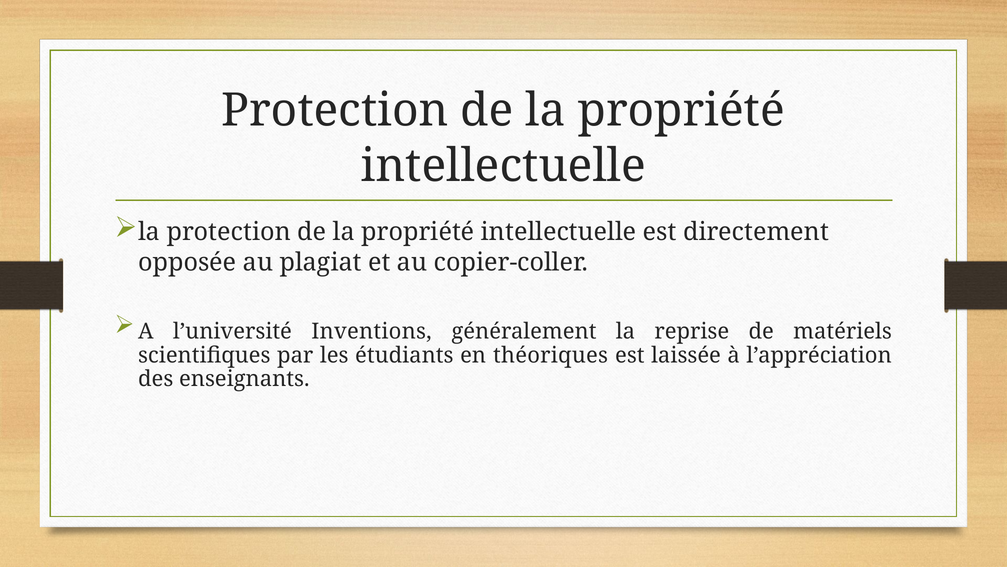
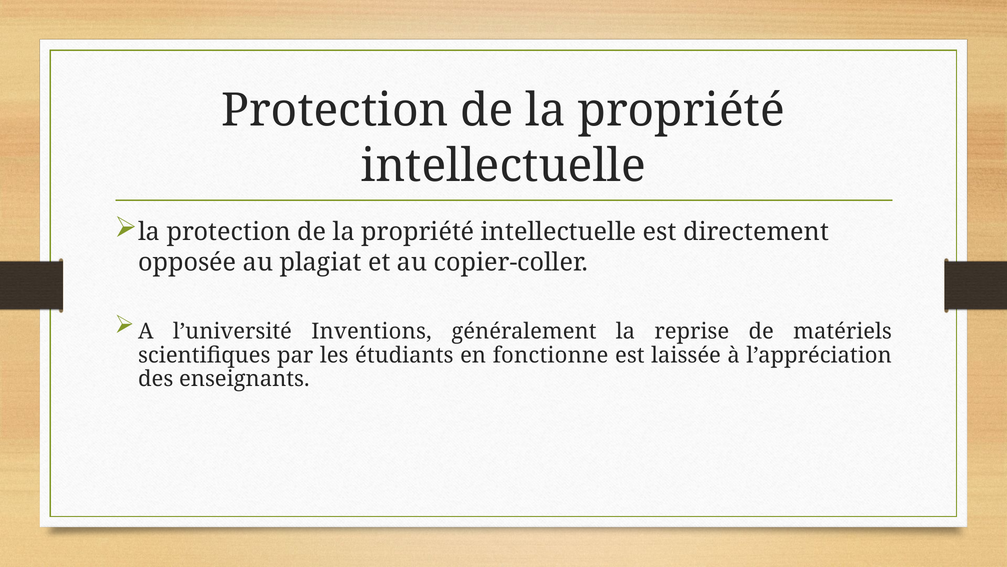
théoriques: théoriques -> fonctionne (551, 355)
